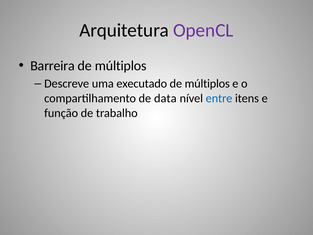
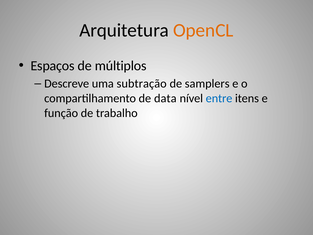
OpenCL colour: purple -> orange (203, 30)
Barreira: Barreira -> Espaços (53, 66)
executado: executado -> subtração (142, 84)
múltiplos: múltiplos -> samplers (207, 84)
